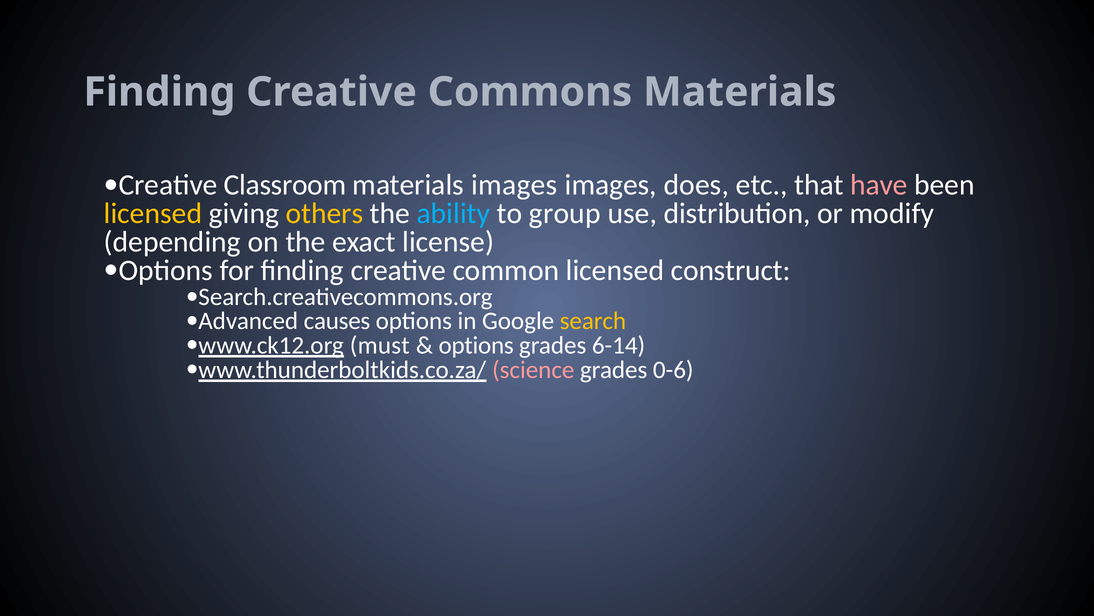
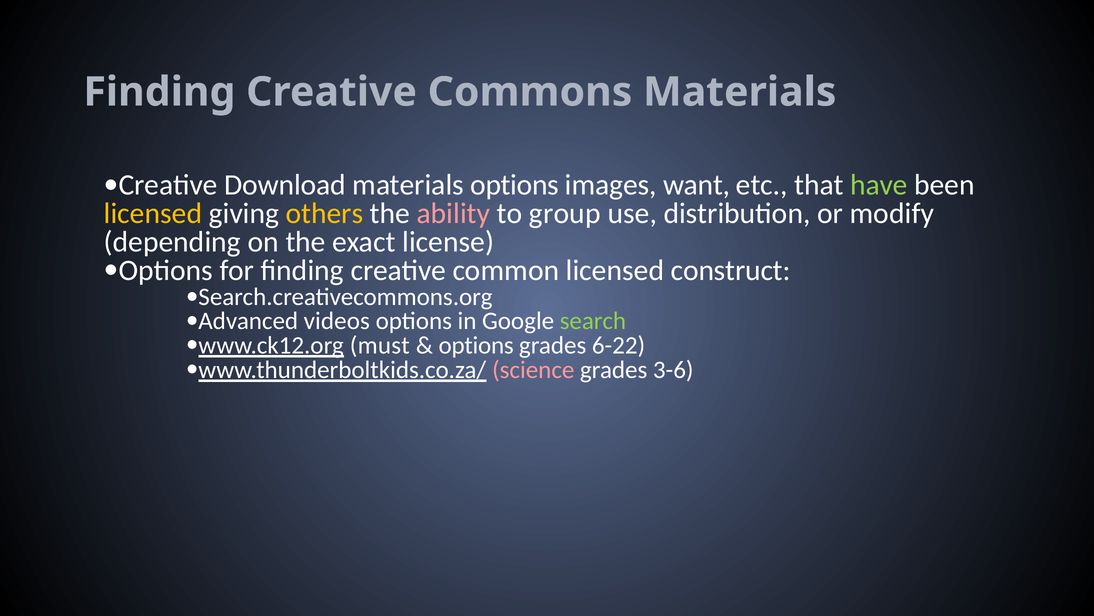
Classroom: Classroom -> Download (285, 185)
materials images: images -> options (515, 185)
does: does -> want (697, 185)
have colour: pink -> light green (879, 185)
ability colour: light blue -> pink (453, 213)
causes: causes -> videos (337, 321)
search colour: yellow -> light green (593, 321)
6-14: 6-14 -> 6-22 (619, 345)
0-6: 0-6 -> 3-6 (673, 369)
